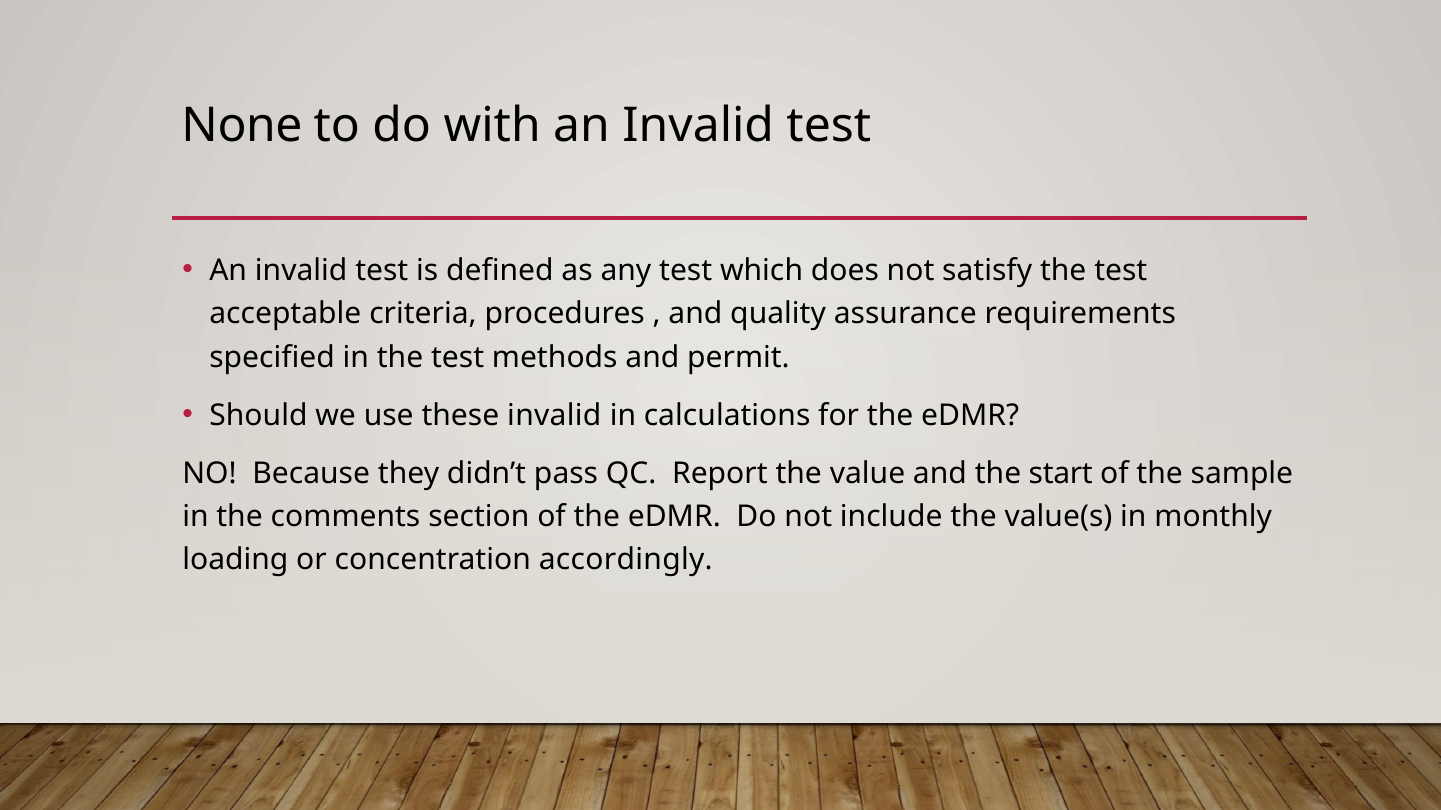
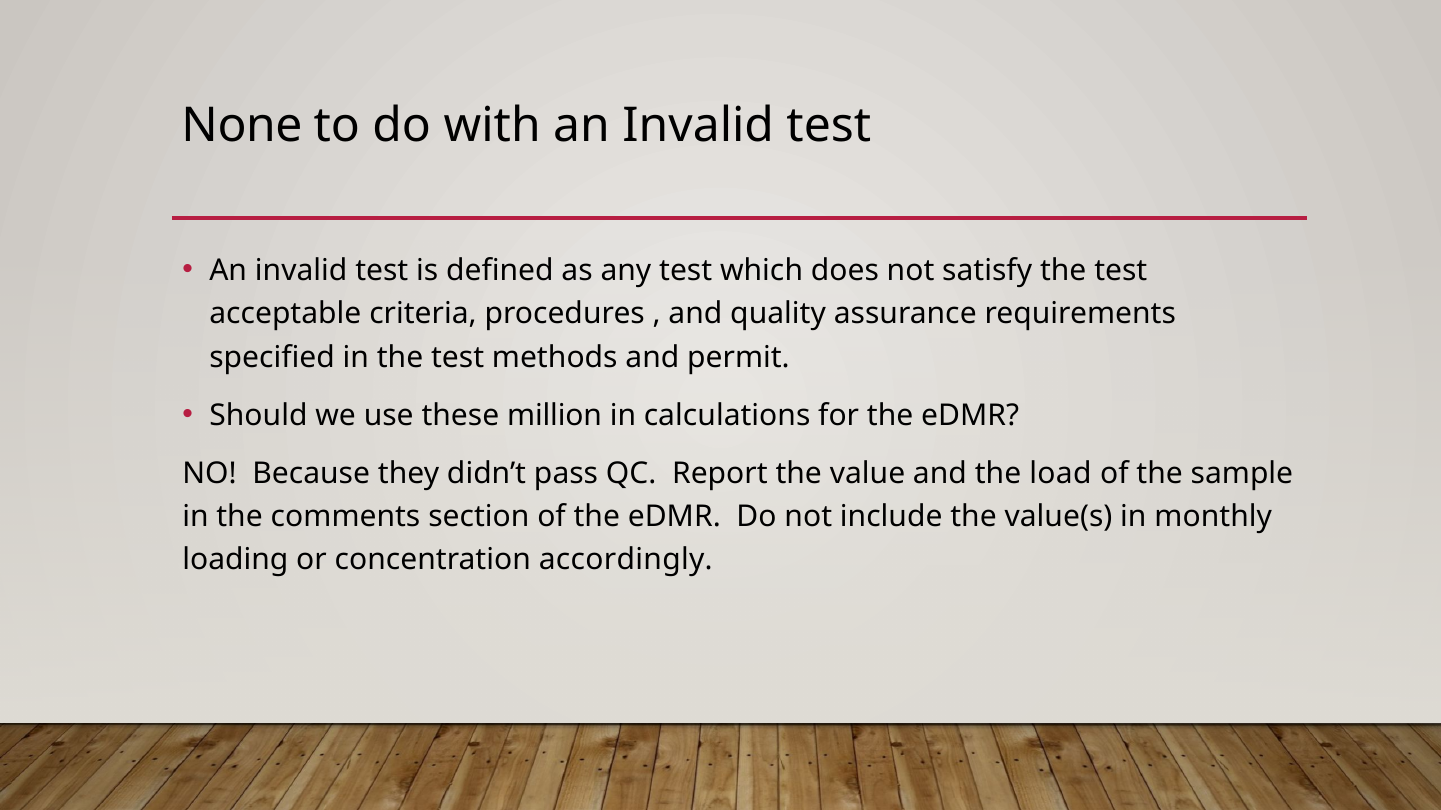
these invalid: invalid -> million (555, 416)
start: start -> load (1060, 474)
